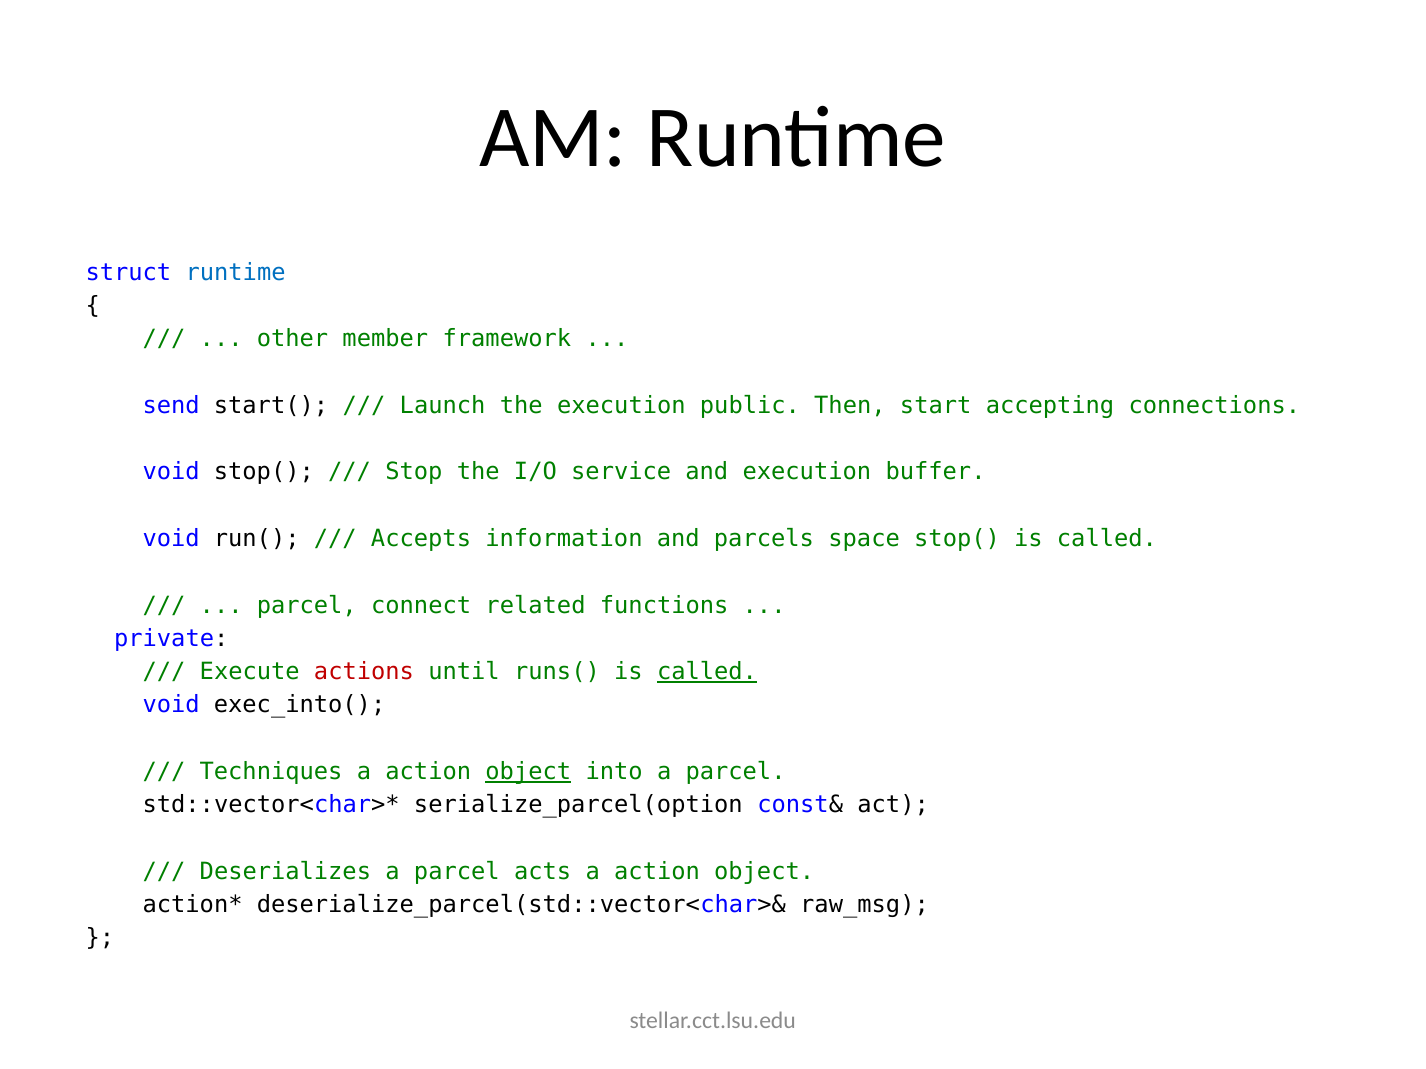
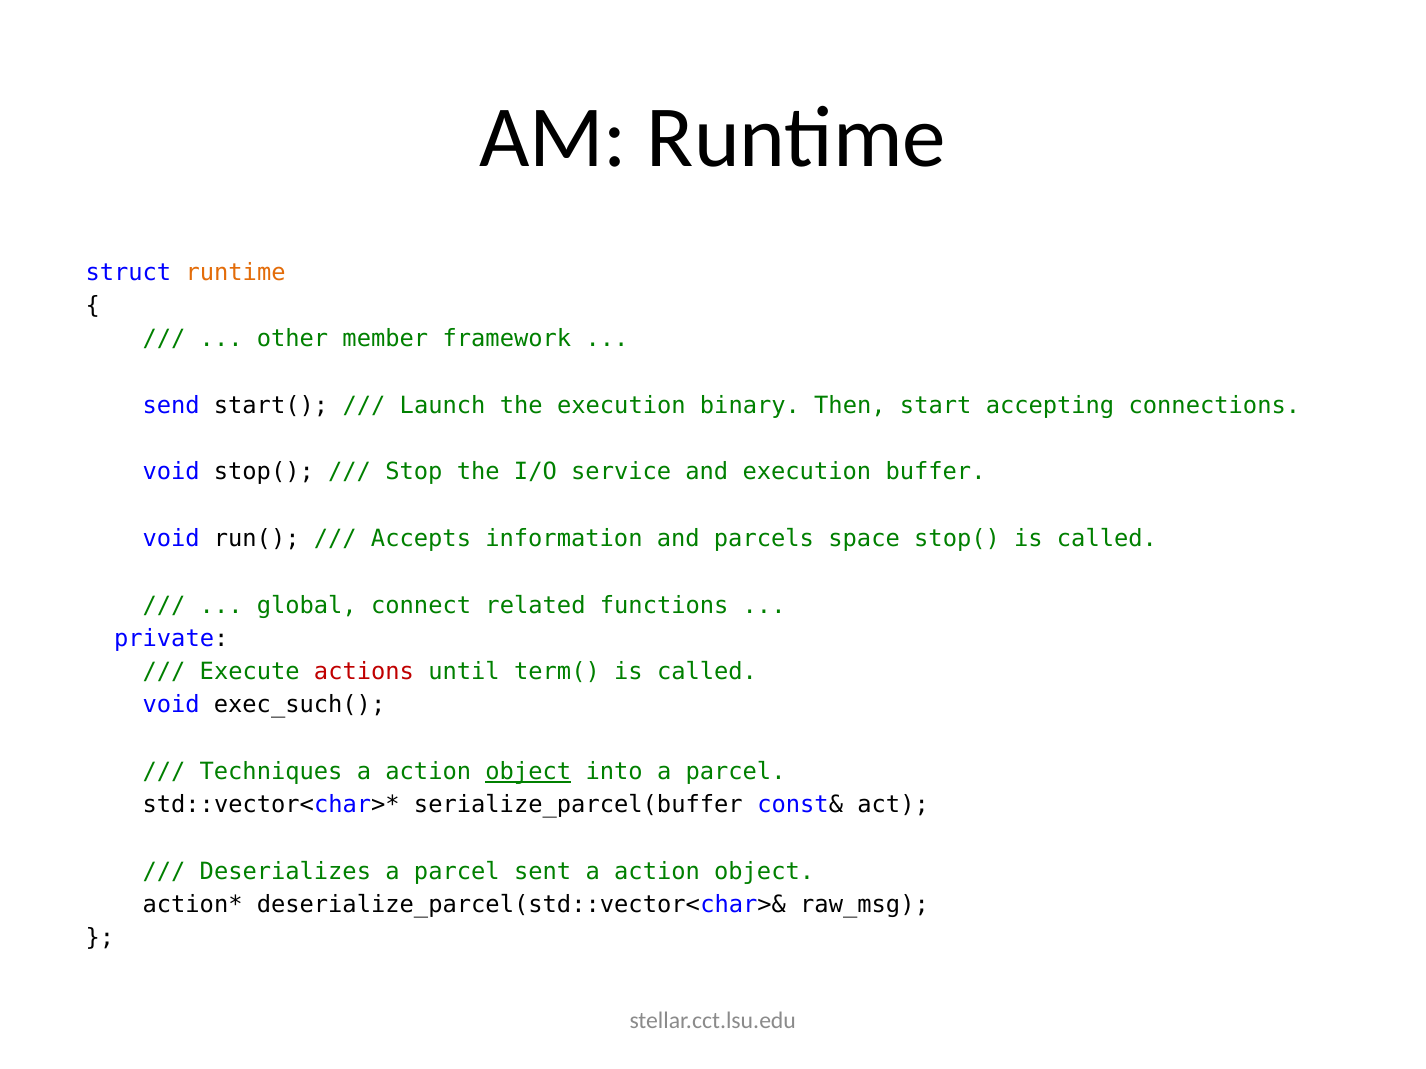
runtime colour: blue -> orange (236, 273)
public: public -> binary (750, 406)
parcel: parcel -> global (307, 606)
runs(: runs( -> term( (557, 672)
called underline: present -> none (707, 672)
exec_into(: exec_into( -> exec_such( (300, 705)
serialize_parcel(option: serialize_parcel(option -> serialize_parcel(buffer (578, 805)
acts: acts -> sent (543, 872)
